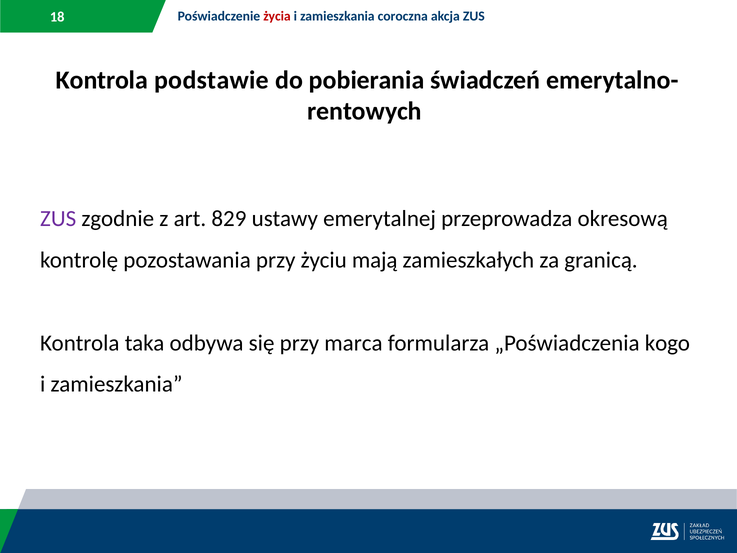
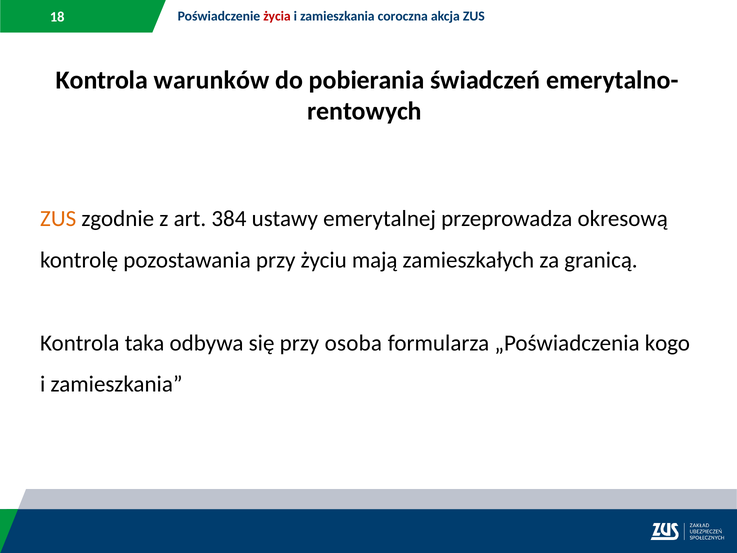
podstawie: podstawie -> warunków (212, 80)
ZUS colour: purple -> orange (58, 218)
829: 829 -> 384 (229, 218)
marca: marca -> osoba (353, 343)
